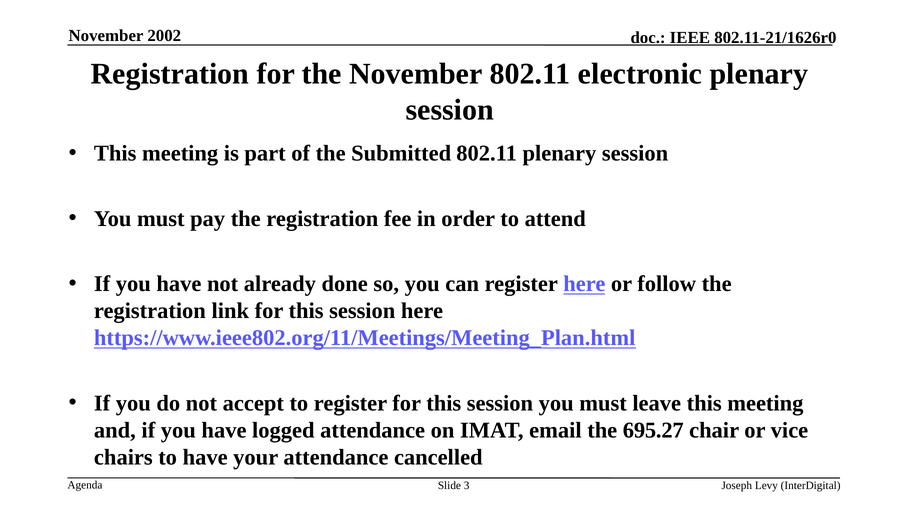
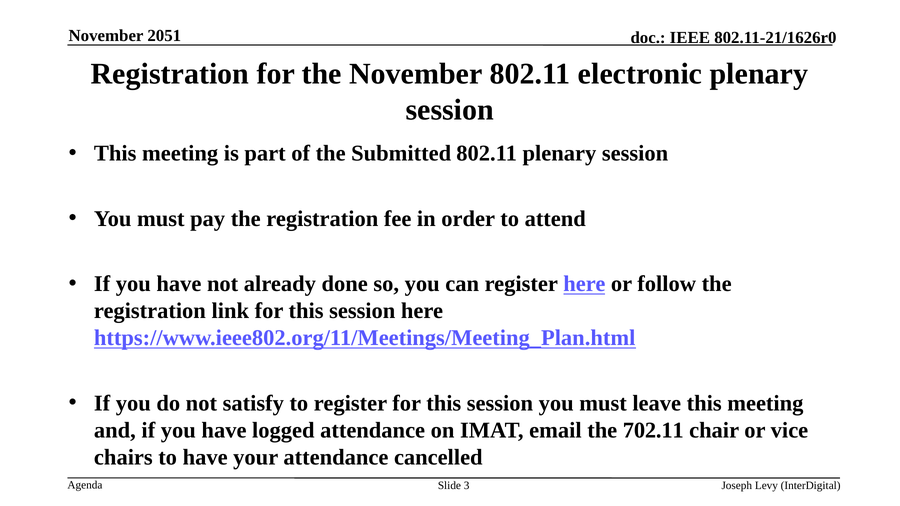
2002: 2002 -> 2051 (164, 36)
accept: accept -> satisfy (253, 403)
695.27: 695.27 -> 702.11 (653, 430)
